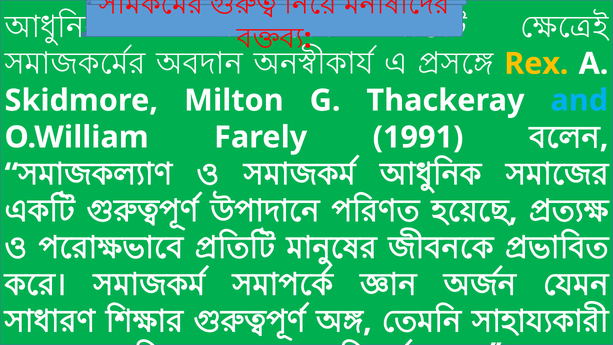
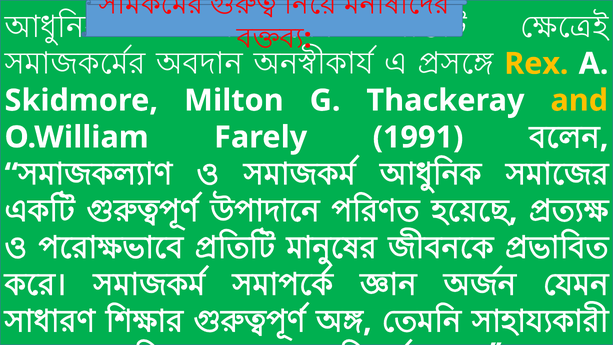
and colour: light blue -> yellow (579, 100)
